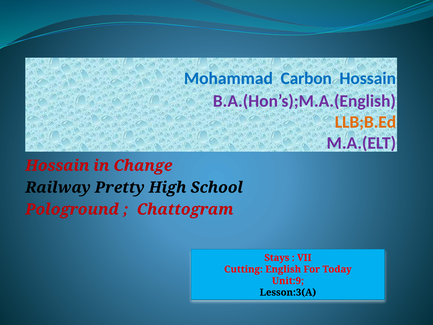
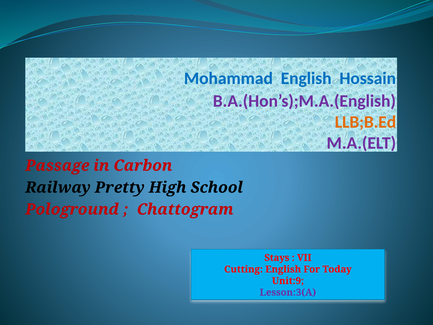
Mohammad Carbon: Carbon -> English (306, 78)
Hossain: Hossain -> Passage (57, 165)
Change: Change -> Carbon (143, 165)
Lesson:3(A colour: black -> purple (288, 292)
